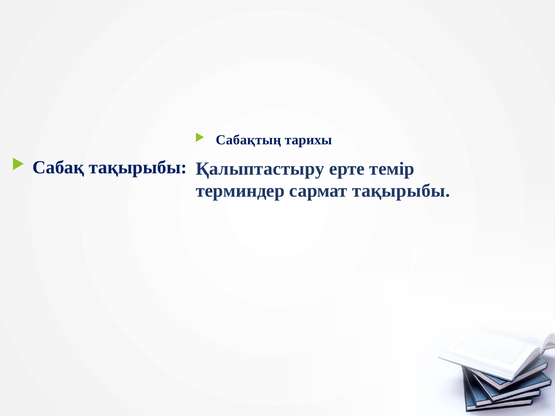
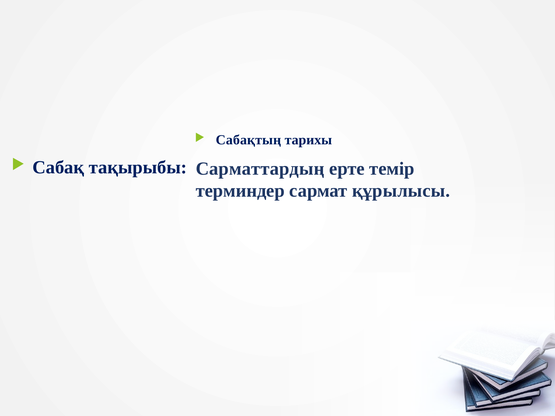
Қалыптастыру: Қалыптастыру -> Сарматтардың (260, 169)
сармат тақырыбы: тақырыбы -> құрылысы (401, 191)
